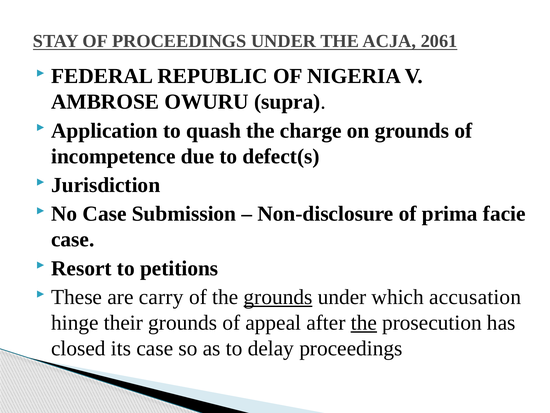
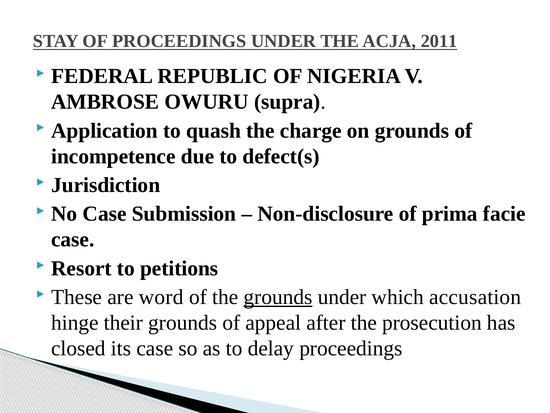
2061: 2061 -> 2011 (439, 41)
carry: carry -> word (161, 297)
the underline: present -> none (364, 322)
